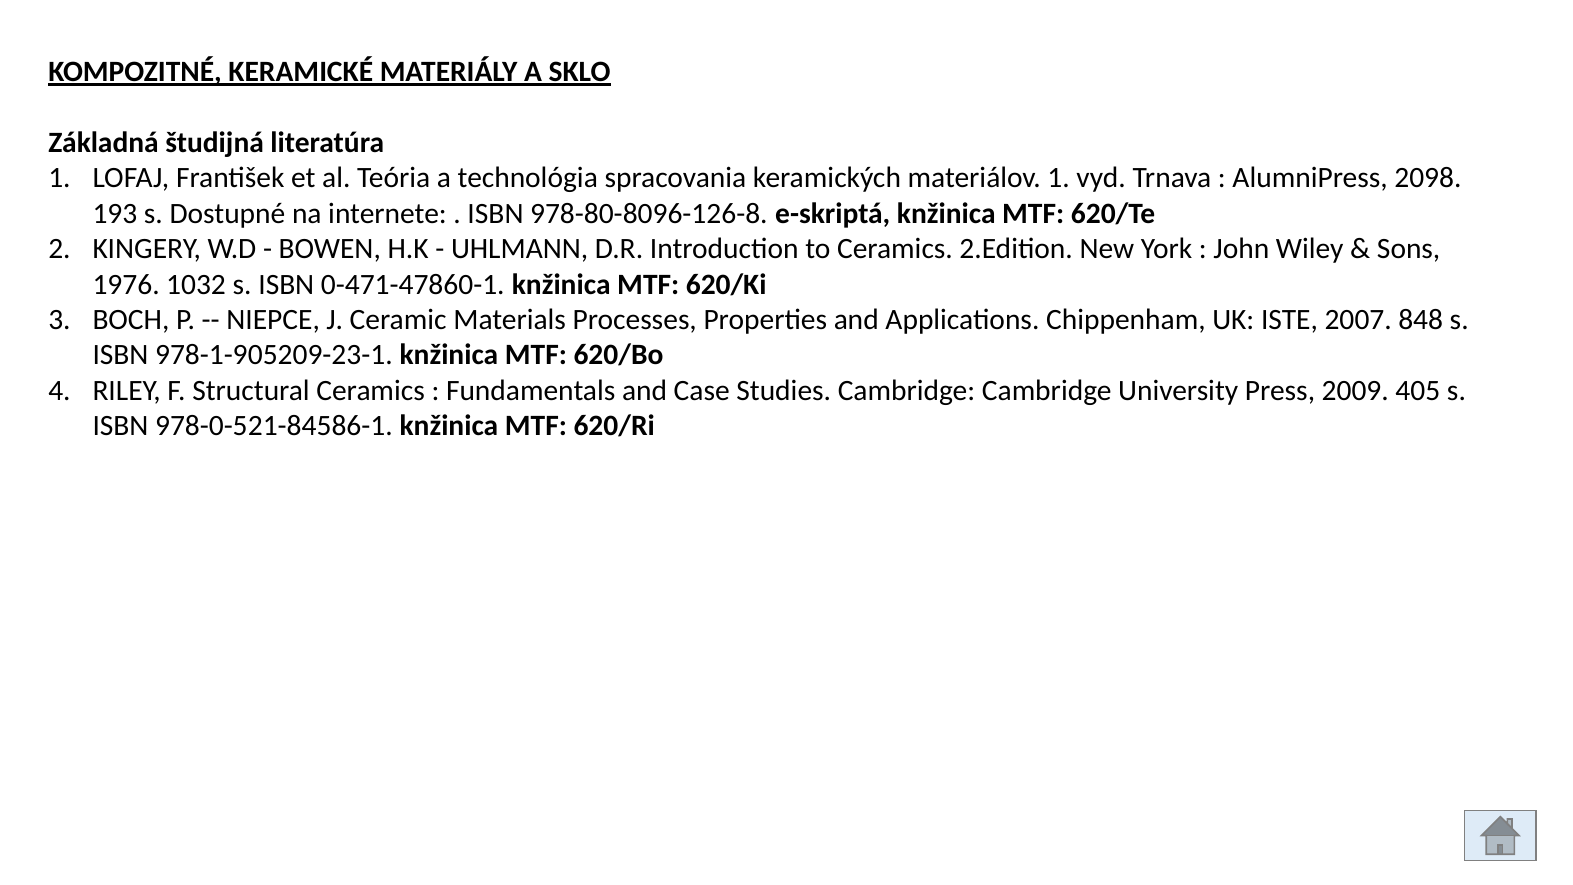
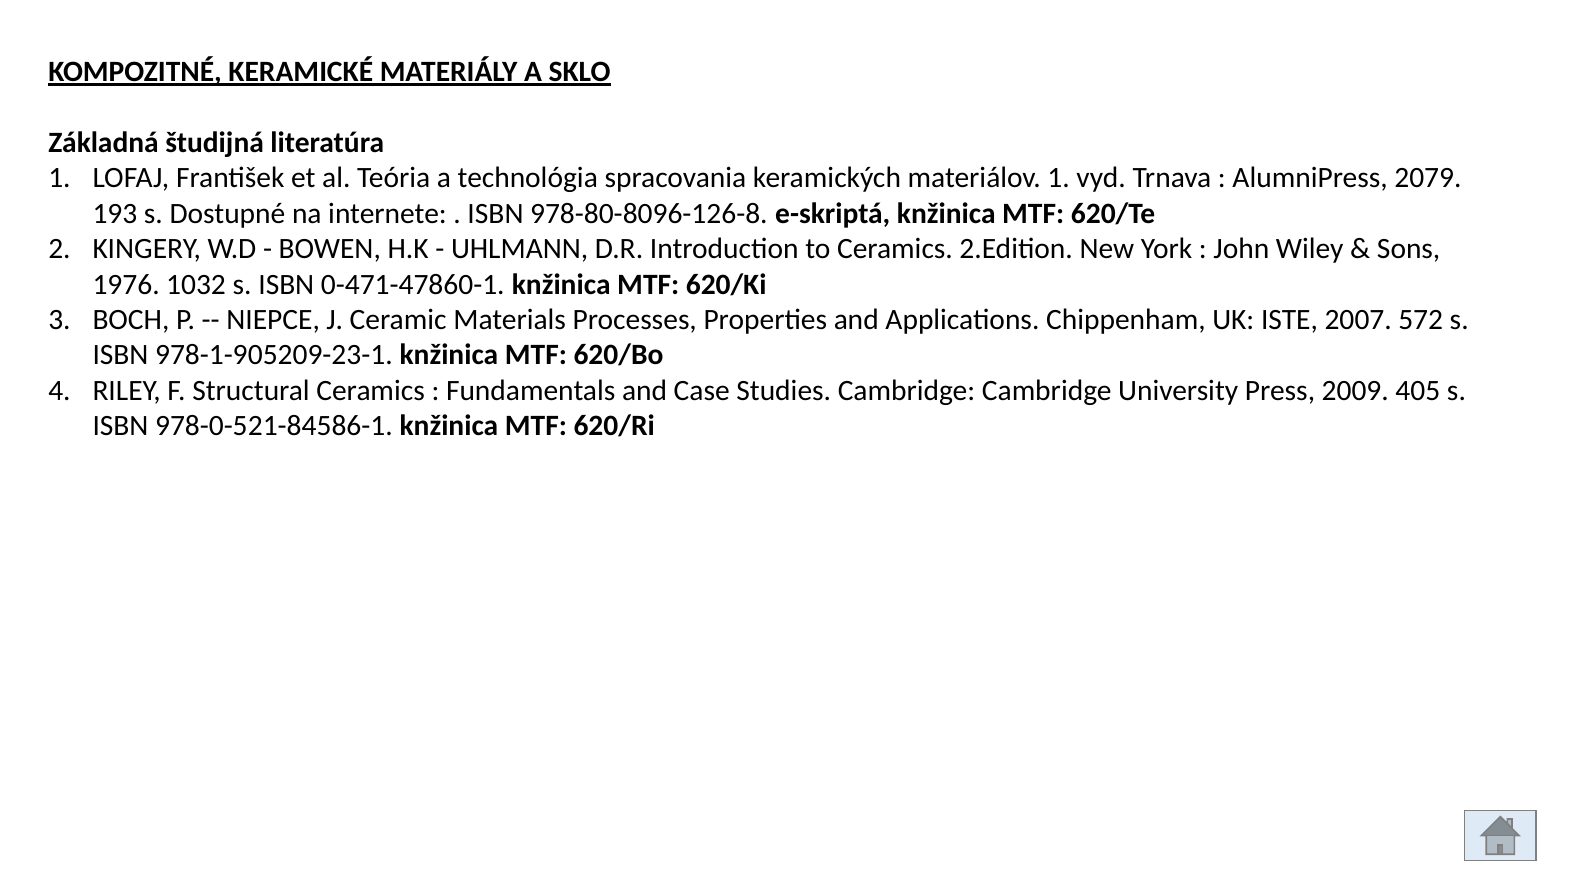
2098: 2098 -> 2079 (1428, 178)
848: 848 -> 572 (1421, 320)
